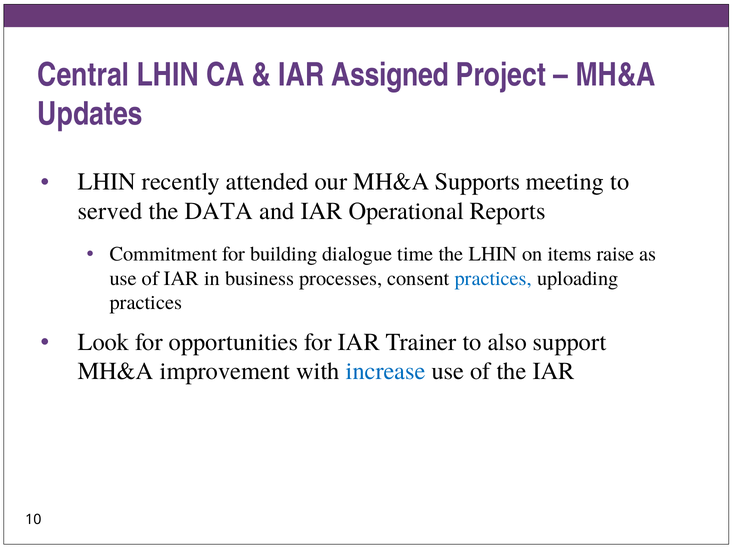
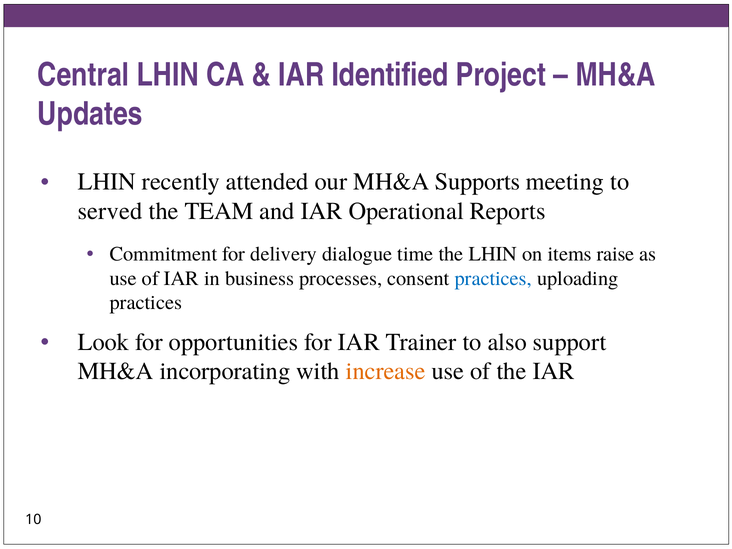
Assigned: Assigned -> Identified (390, 75)
DATA: DATA -> TEAM (219, 211)
building: building -> delivery (284, 254)
improvement: improvement -> incorporating (225, 371)
increase colour: blue -> orange (386, 371)
